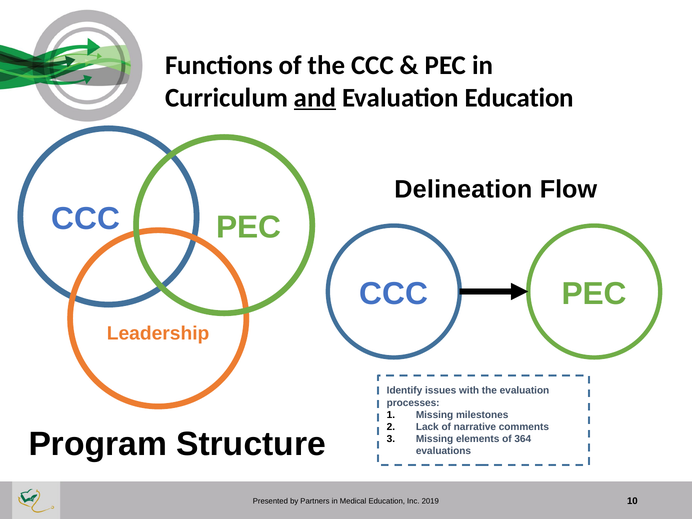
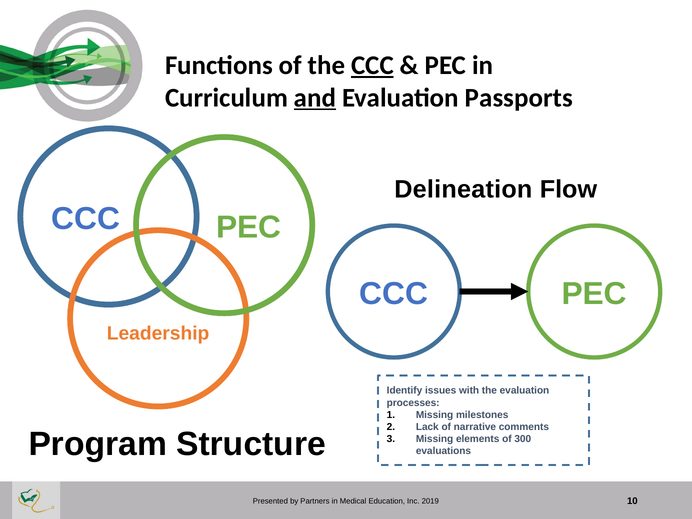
CCC underline: none -> present (372, 65)
Evaluation Education: Education -> Passports (519, 98)
364: 364 -> 300 (523, 439)
